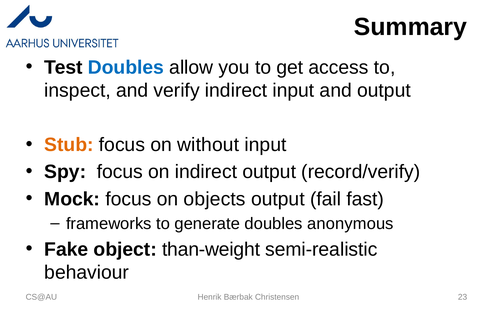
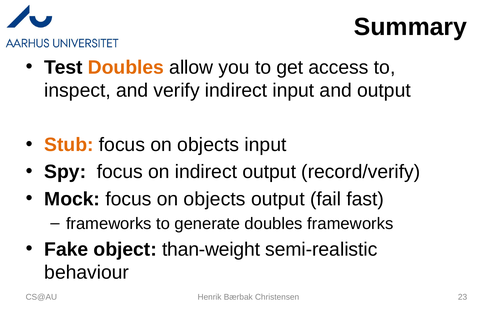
Doubles colour: blue -> orange (126, 67)
without: without -> objects (208, 145)
doubles anonymous: anonymous -> frameworks (350, 223)
